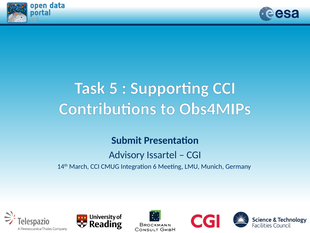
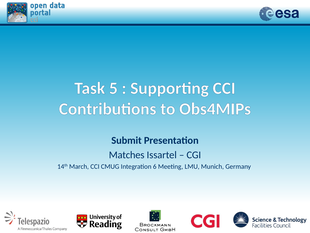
Advisory: Advisory -> Matches (127, 155)
